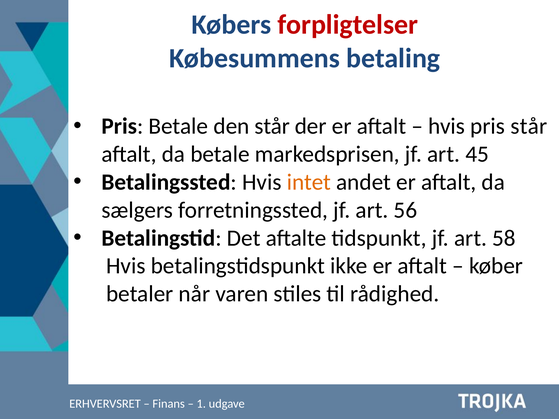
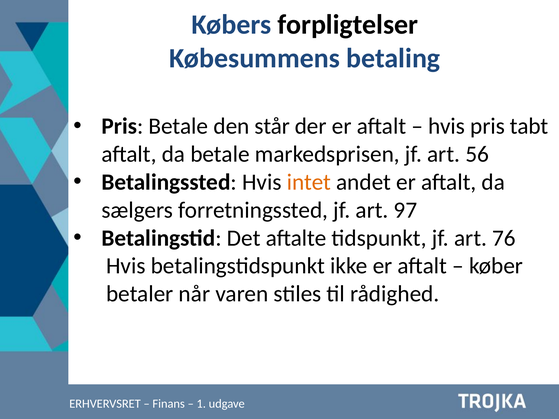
forpligtelser colour: red -> black (348, 25)
pris står: står -> tabt (529, 126)
45: 45 -> 56 (477, 154)
56: 56 -> 97 (405, 210)
58: 58 -> 76 (504, 238)
